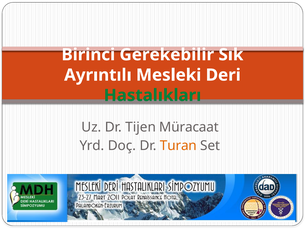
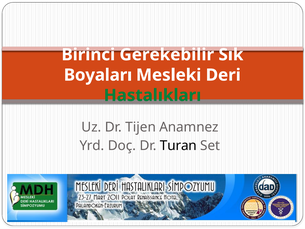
Ayrıntılı: Ayrıntılı -> Boyaları (98, 75)
Müracaat: Müracaat -> Anamnez (189, 127)
Turan colour: orange -> black (178, 146)
